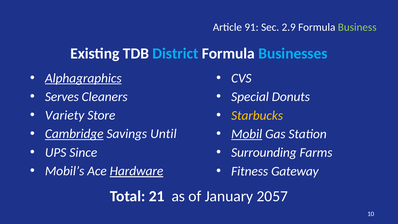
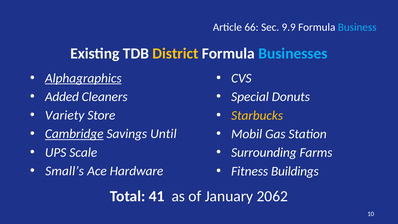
91: 91 -> 66 (252, 27)
2.9: 2.9 -> 9.9 (289, 27)
Business colour: light green -> light blue (357, 27)
District colour: light blue -> yellow (175, 53)
Serves: Serves -> Added (62, 97)
Mobil underline: present -> none (247, 134)
Since: Since -> Scale (83, 152)
Mobil’s: Mobil’s -> Small’s (65, 171)
Hardware underline: present -> none (137, 171)
Gateway: Gateway -> Buildings (295, 171)
21: 21 -> 41 (157, 196)
2057: 2057 -> 2062 (272, 196)
